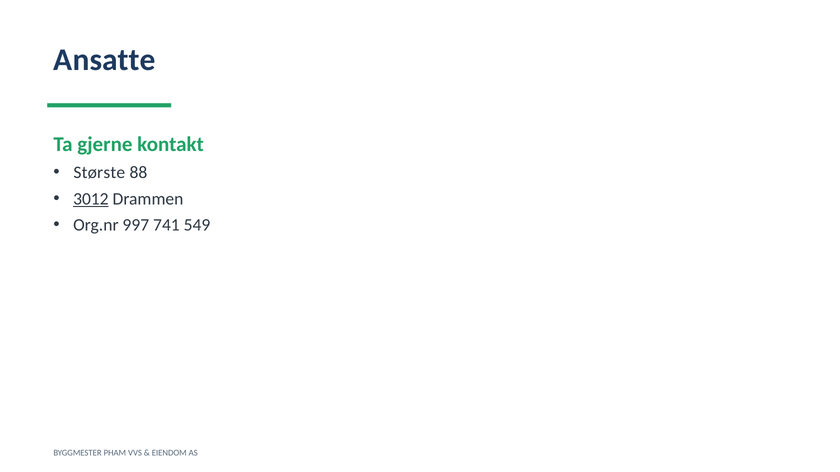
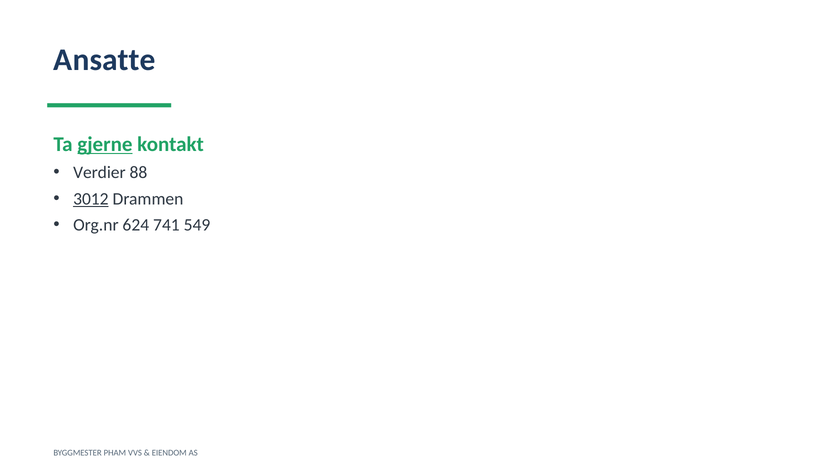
gjerne underline: none -> present (105, 145)
Største: Største -> Verdier (99, 173)
997: 997 -> 624 (136, 225)
